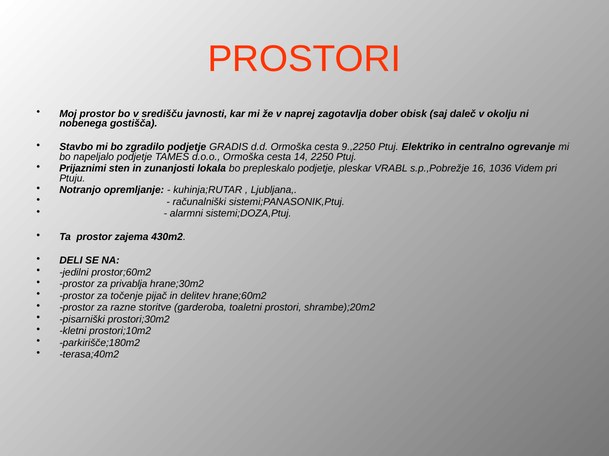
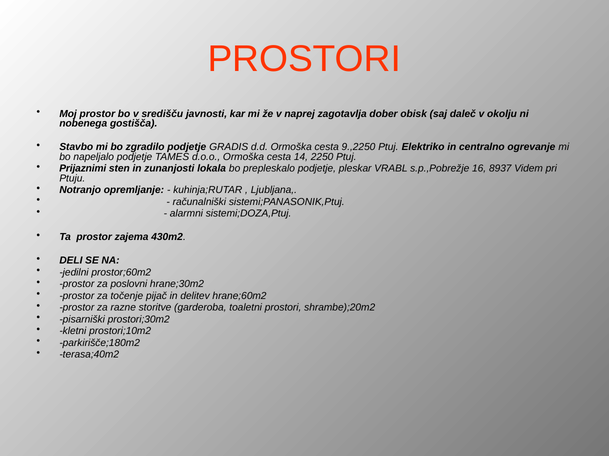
1036: 1036 -> 8937 (500, 169)
privablja: privablja -> poslovni (129, 285)
